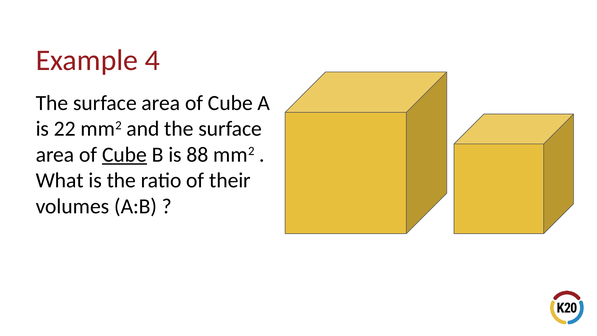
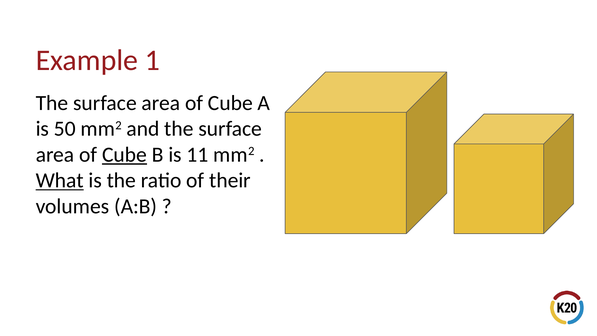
4: 4 -> 1 (152, 60)
22: 22 -> 50 (65, 129)
88: 88 -> 11 (197, 155)
What underline: none -> present (60, 180)
